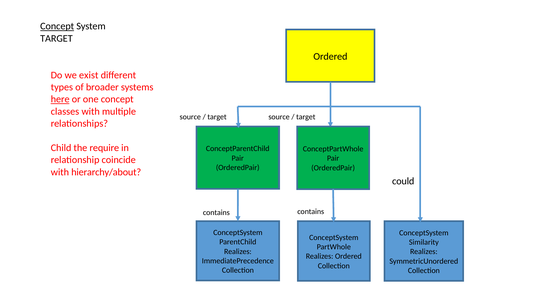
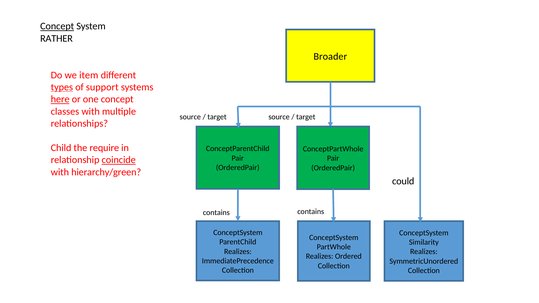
TARGET: TARGET -> RATHER (56, 38)
Ordered: Ordered -> Broader (330, 57)
exist: exist -> item (89, 75)
types underline: none -> present (62, 87)
broader: broader -> support (102, 87)
coincide underline: none -> present (119, 160)
hierarchy/about: hierarchy/about -> hierarchy/green (106, 172)
